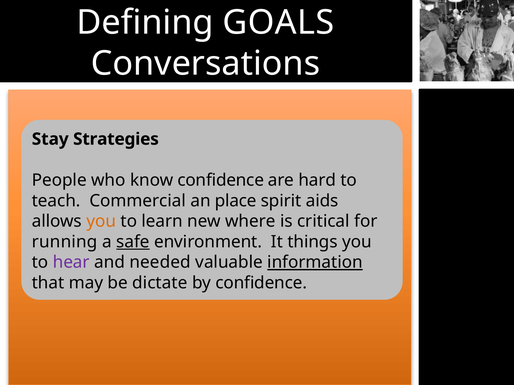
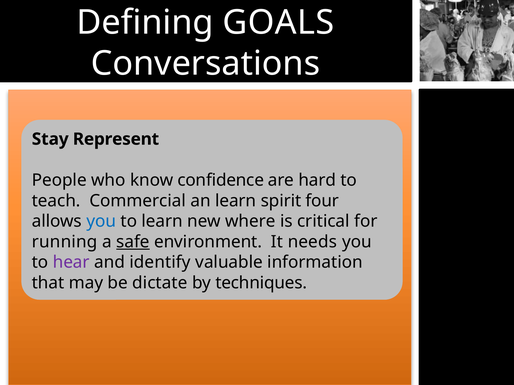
Strategies: Strategies -> Represent (116, 139)
an place: place -> learn (236, 201)
aids: aids -> four (322, 201)
you colour: orange -> blue (101, 222)
things: things -> needs (312, 242)
needed: needed -> identify (160, 263)
information underline: present -> none (315, 263)
by confidence: confidence -> techniques (261, 283)
